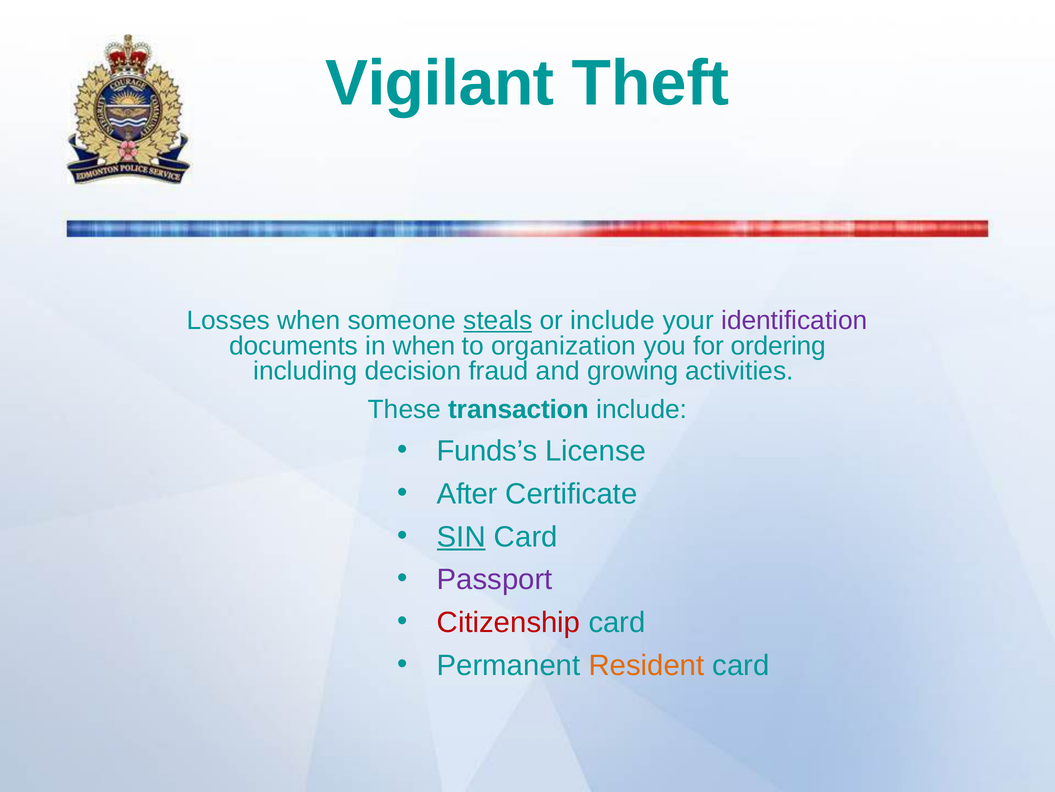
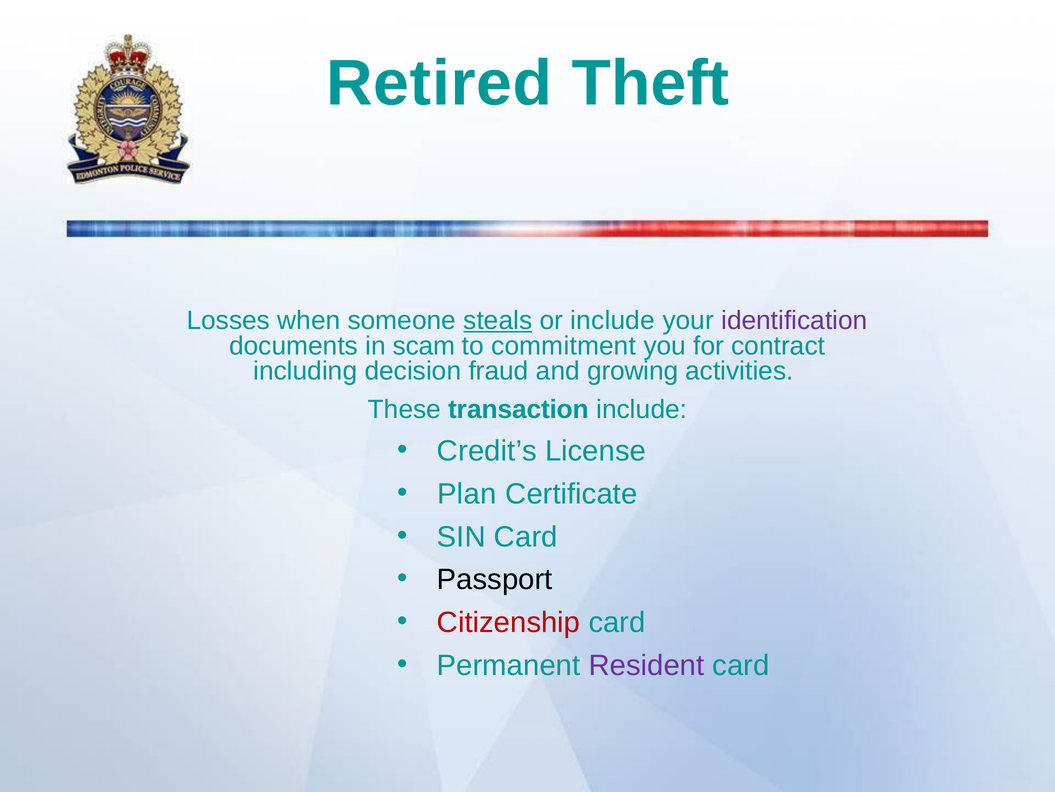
Vigilant: Vigilant -> Retired (439, 84)
in when: when -> scam (424, 346)
organization: organization -> commitment (564, 346)
ordering: ordering -> contract (778, 346)
Funds’s: Funds’s -> Credit’s (487, 451)
After: After -> Plan (467, 493)
SIN underline: present -> none (461, 536)
Passport colour: purple -> black (495, 579)
Resident colour: orange -> purple (646, 665)
